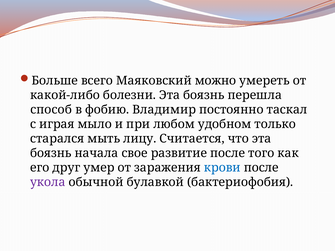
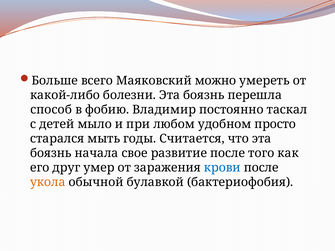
играя: играя -> детей (57, 124)
только: только -> просто (275, 124)
лицу: лицу -> годы (140, 139)
укола colour: purple -> orange (48, 182)
